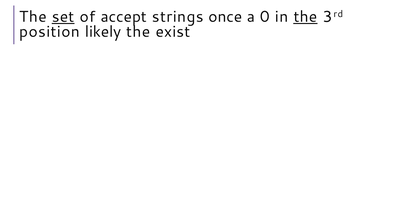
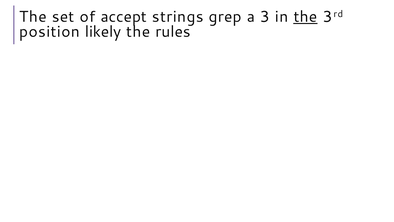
set underline: present -> none (63, 17)
once: once -> grep (225, 17)
0: 0 -> 3 (265, 17)
exist: exist -> rules (173, 32)
